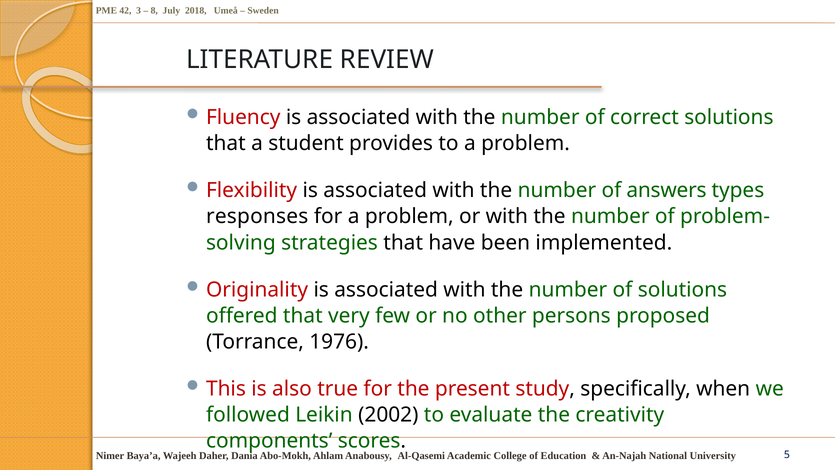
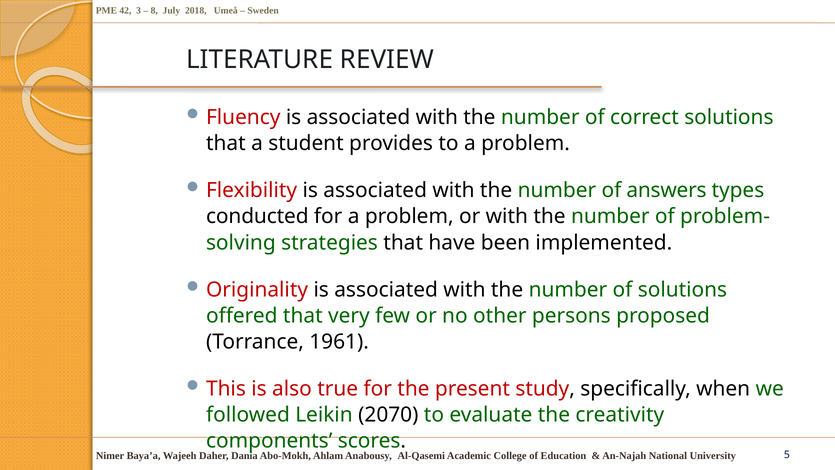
responses: responses -> conducted (257, 216)
1976: 1976 -> 1961 (339, 342)
2002: 2002 -> 2070 (388, 415)
